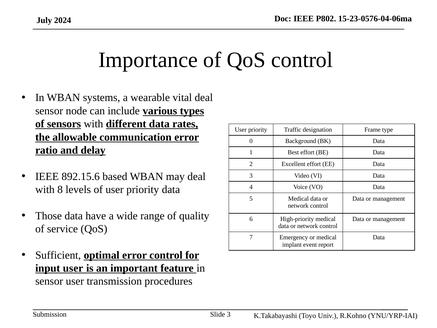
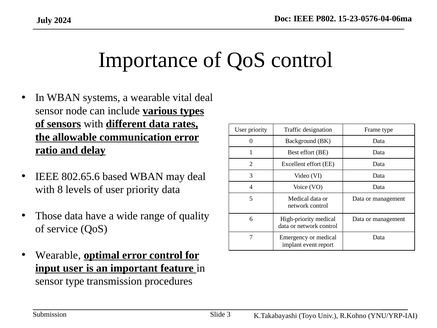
892.15.6: 892.15.6 -> 802.65.6 (81, 176)
Sufficient: Sufficient -> Wearable (58, 255)
sensor user: user -> type (75, 281)
